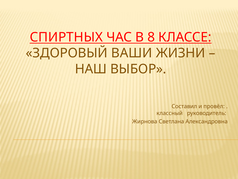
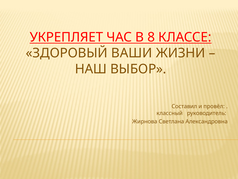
СПИРТНЫХ: СПИРТНЫХ -> УКРЕПЛЯЕТ (66, 37)
